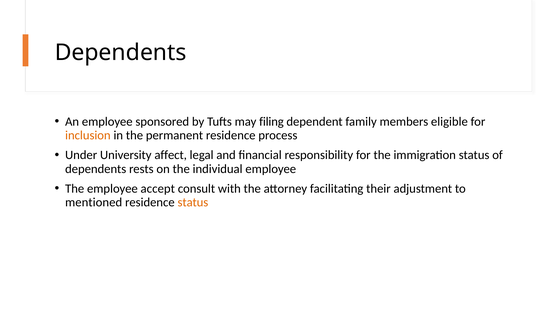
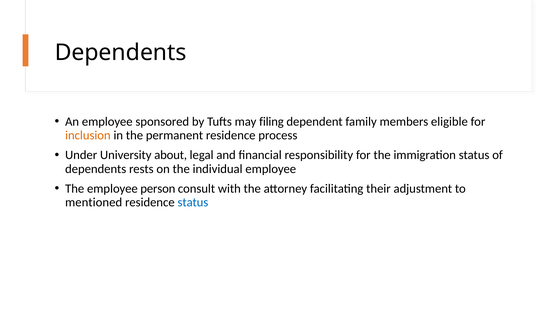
affect: affect -> about (171, 155)
accept: accept -> person (158, 189)
status colour: orange -> blue (193, 202)
